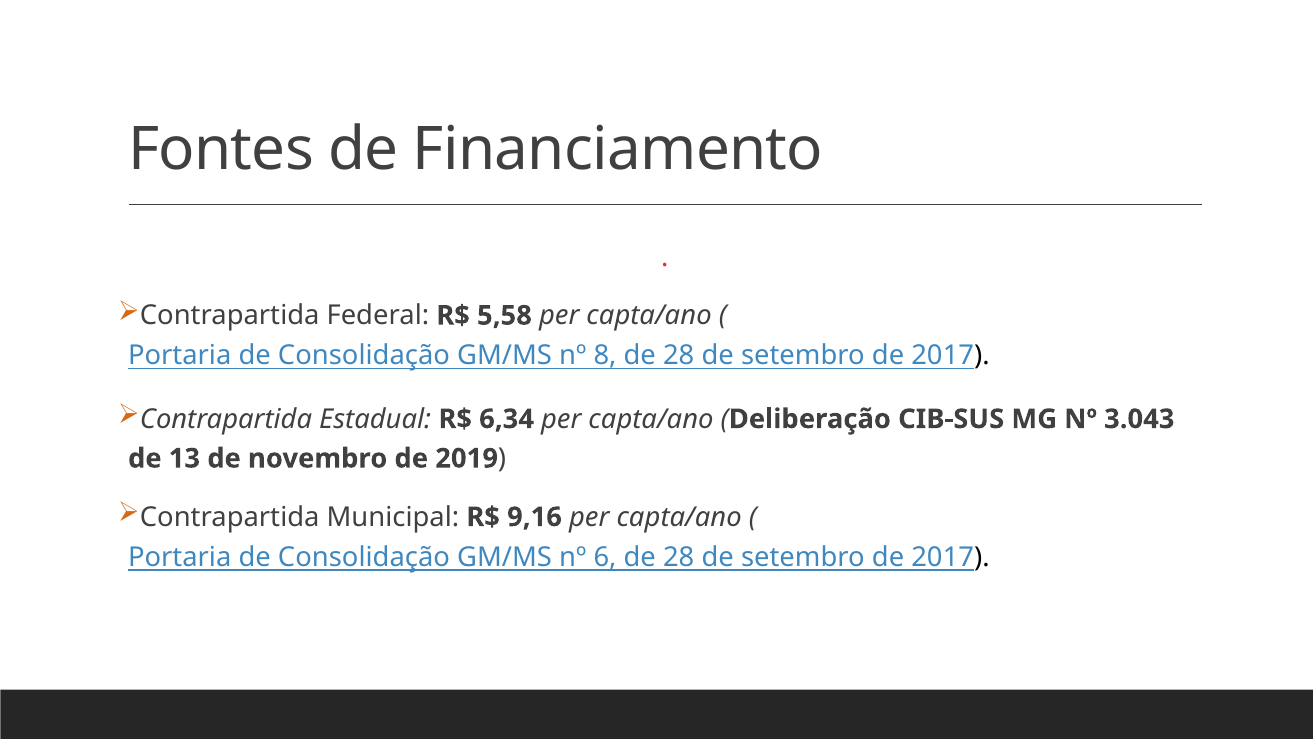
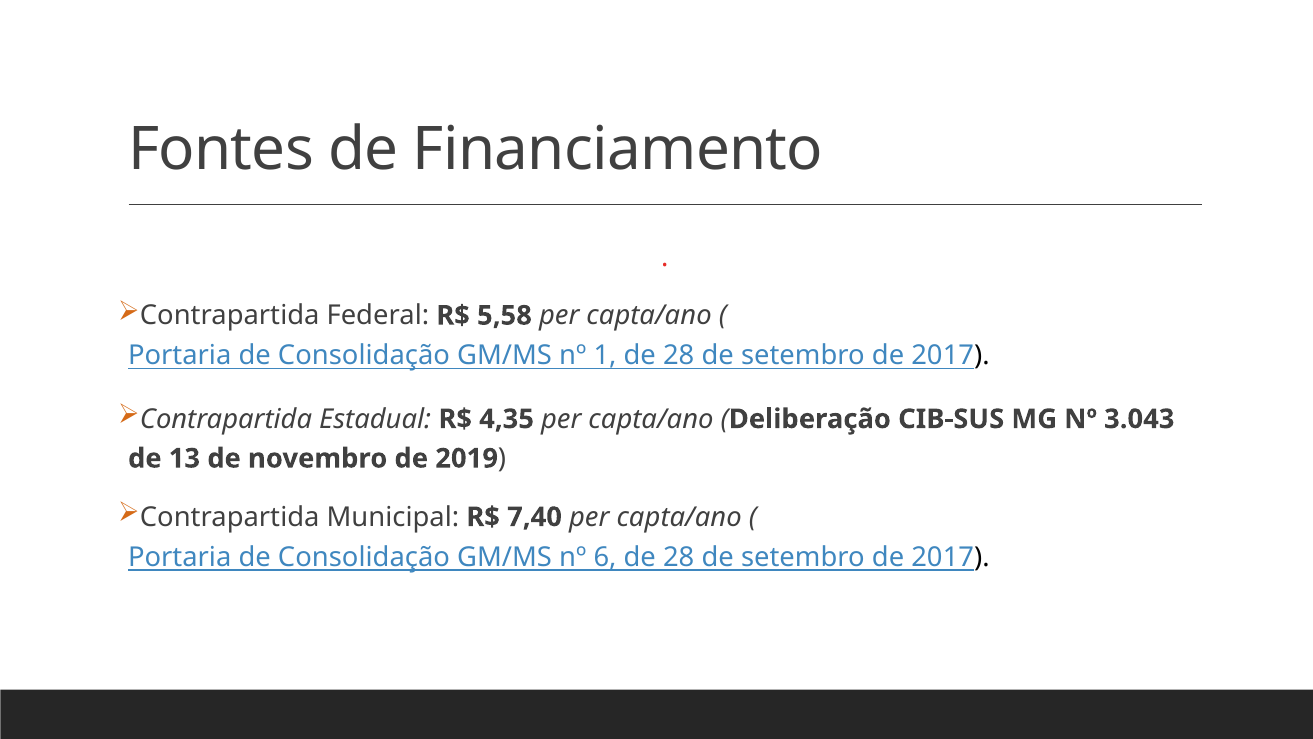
8: 8 -> 1 (605, 356)
6,34: 6,34 -> 4,35 (507, 419)
9,16: 9,16 -> 7,40 (535, 517)
